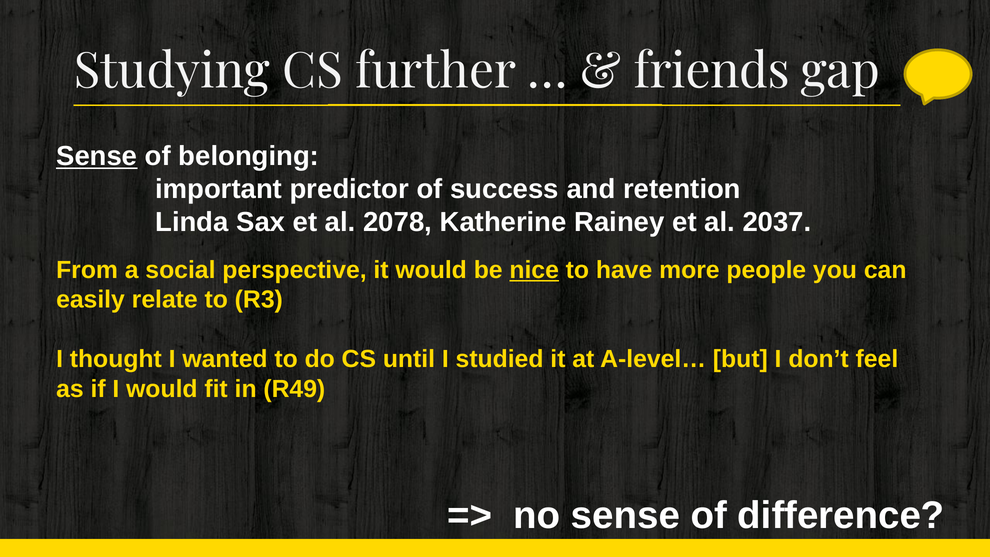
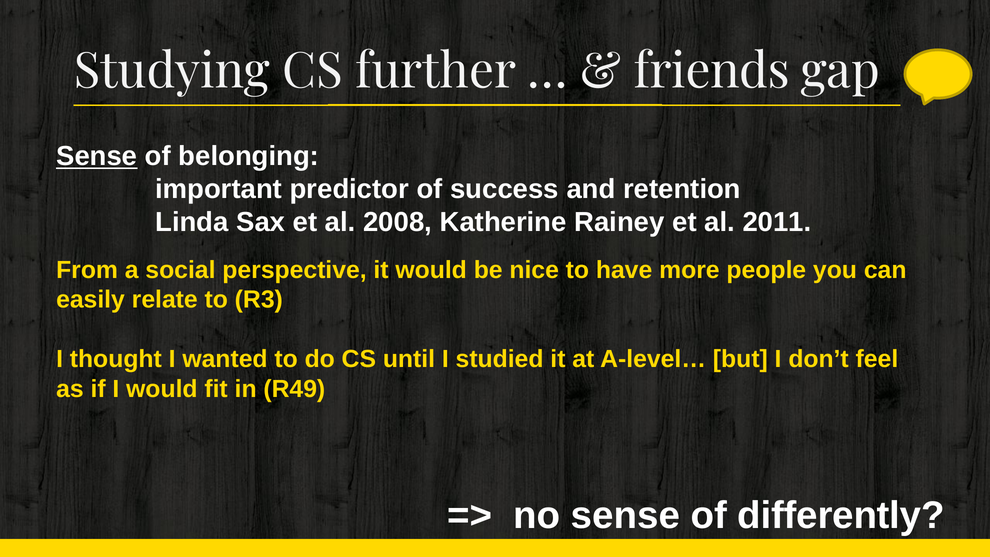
2078: 2078 -> 2008 (398, 222)
2037: 2037 -> 2011 (777, 222)
nice underline: present -> none (534, 270)
difference: difference -> differently (841, 516)
